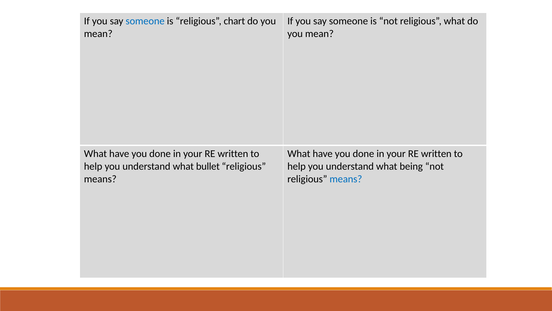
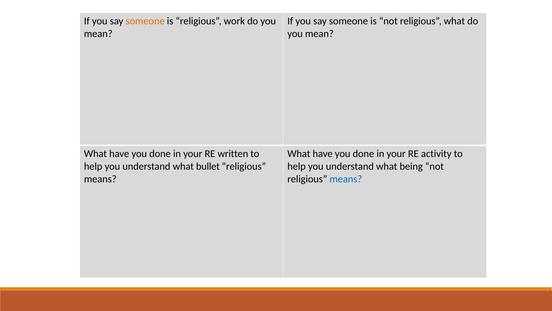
someone colour: blue -> orange (145, 21)
chart: chart -> work (234, 21)
written: written -> activity (436, 154)
